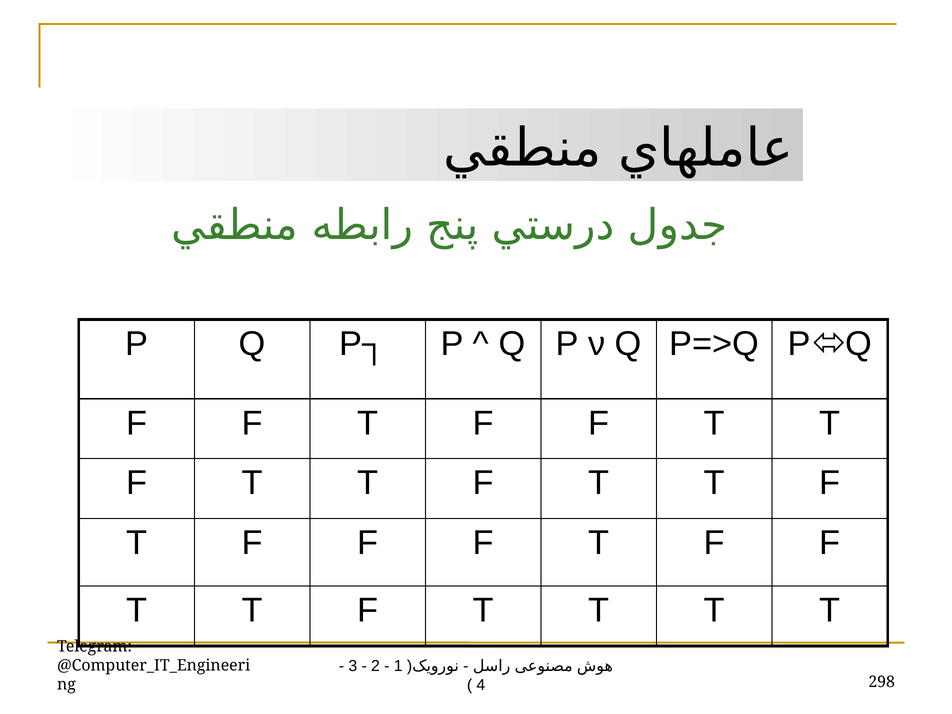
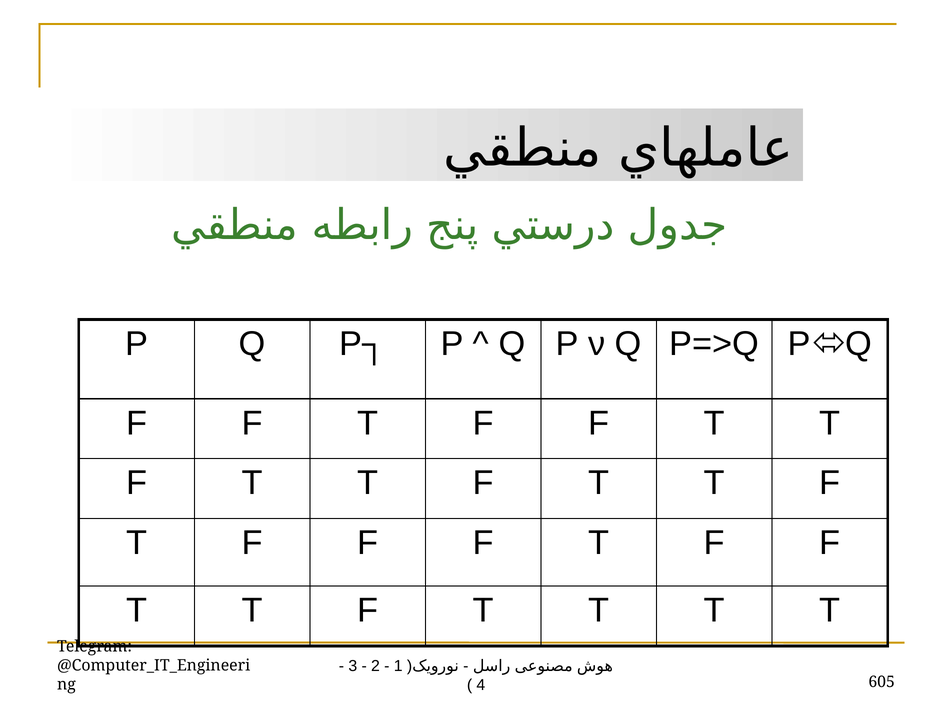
298: 298 -> 605 (882, 682)
